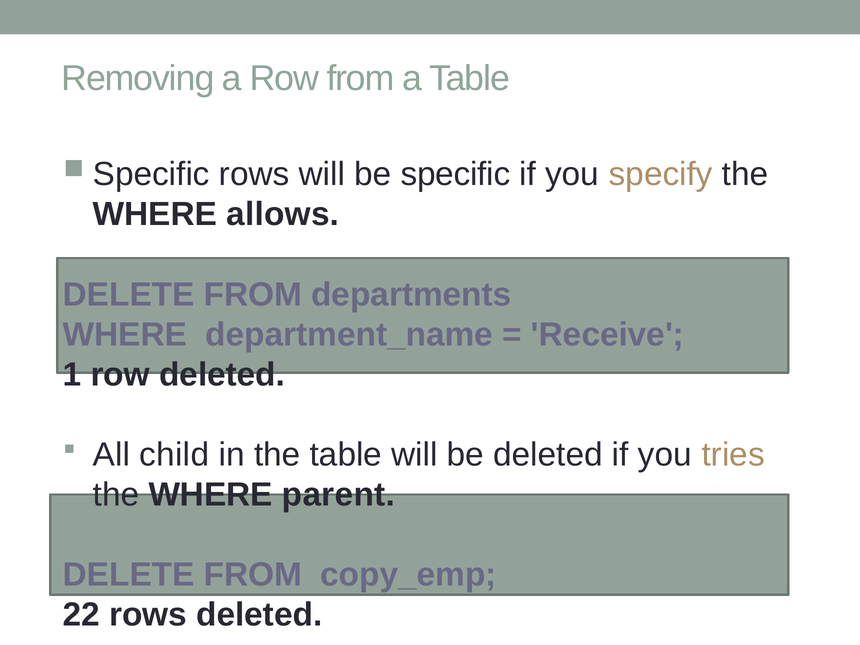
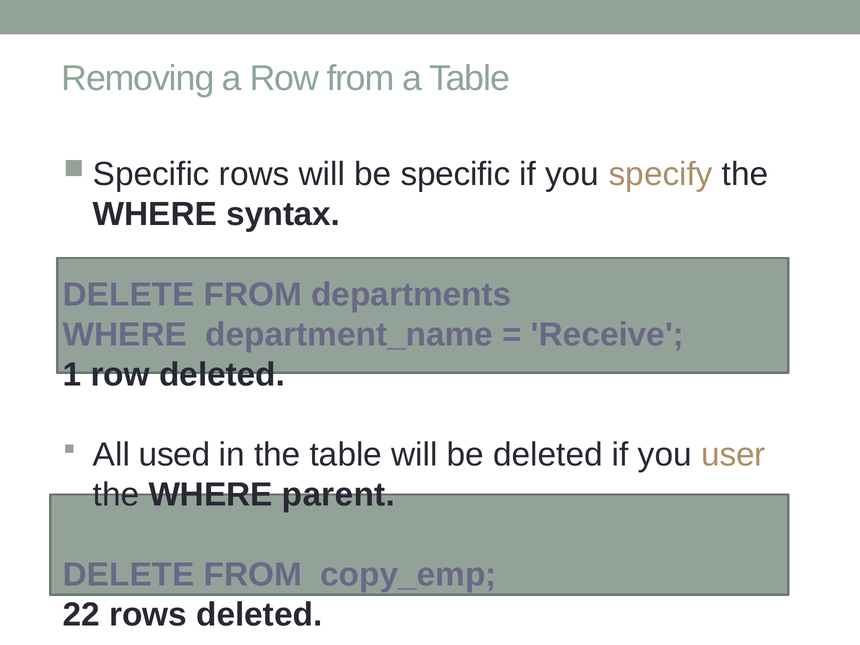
allows: allows -> syntax (283, 214)
child: child -> used (175, 455)
tries: tries -> user (733, 455)
